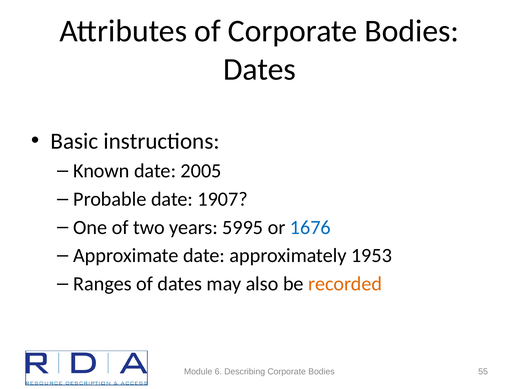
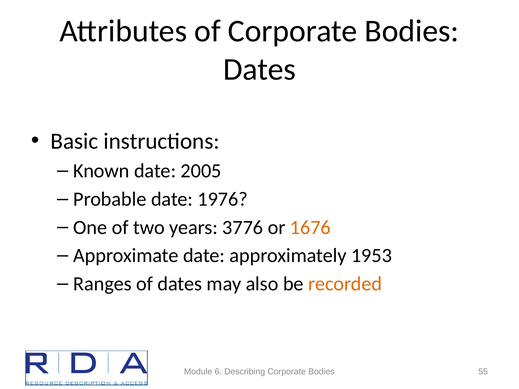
1907: 1907 -> 1976 (223, 199)
5995: 5995 -> 3776 (243, 228)
1676 colour: blue -> orange (310, 228)
